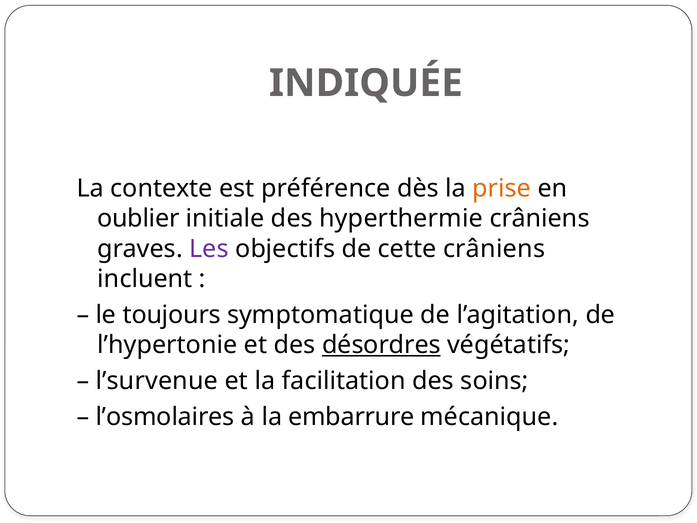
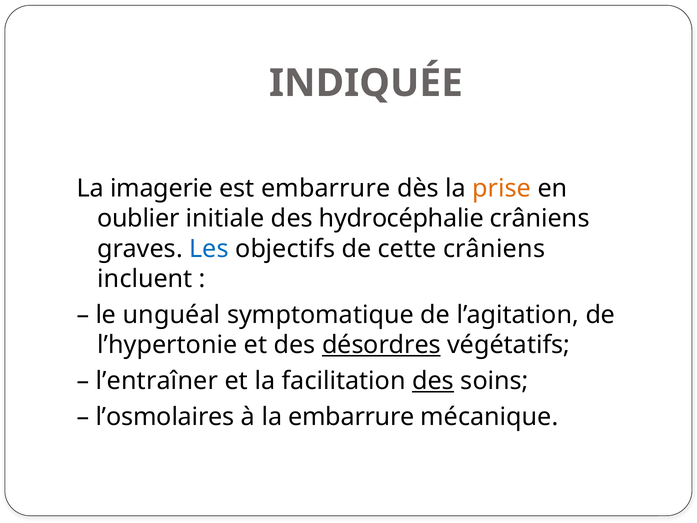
contexte: contexte -> imagerie (162, 188)
est préférence: préférence -> embarrure (326, 188)
hyperthermie: hyperthermie -> hydrocéphalie (401, 219)
Les colour: purple -> blue (209, 249)
toujours: toujours -> unguéal (172, 315)
l’survenue: l’survenue -> l’entraîner (157, 381)
des underline: none -> present (433, 381)
